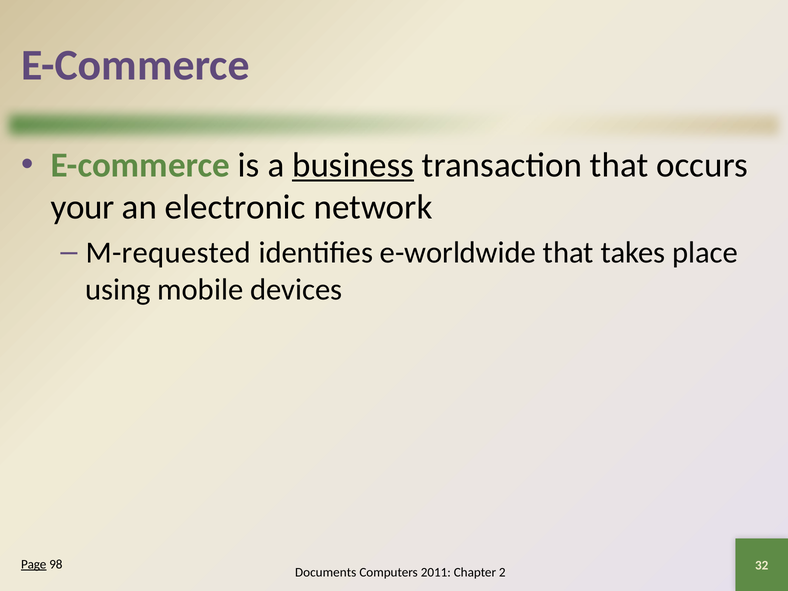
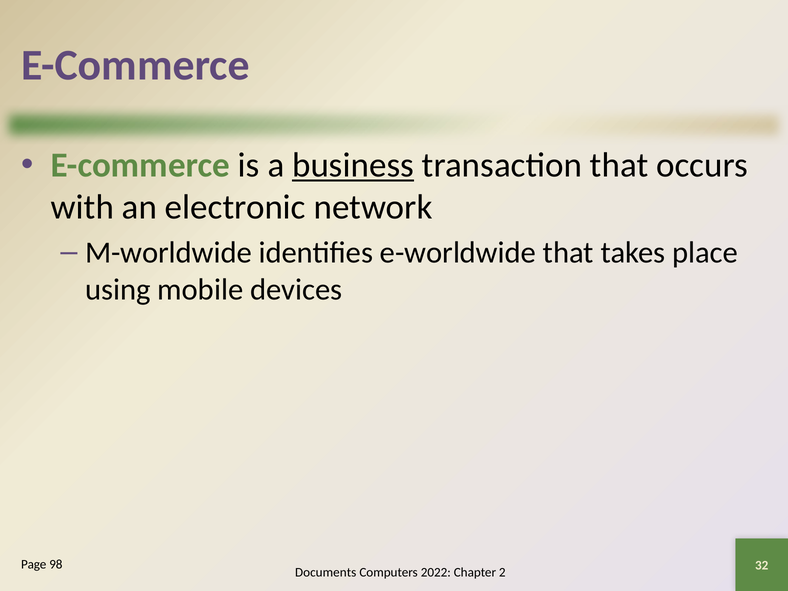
your: your -> with (82, 207)
M-requested: M-requested -> M-worldwide (168, 253)
Page underline: present -> none (34, 564)
2011: 2011 -> 2022 (436, 572)
